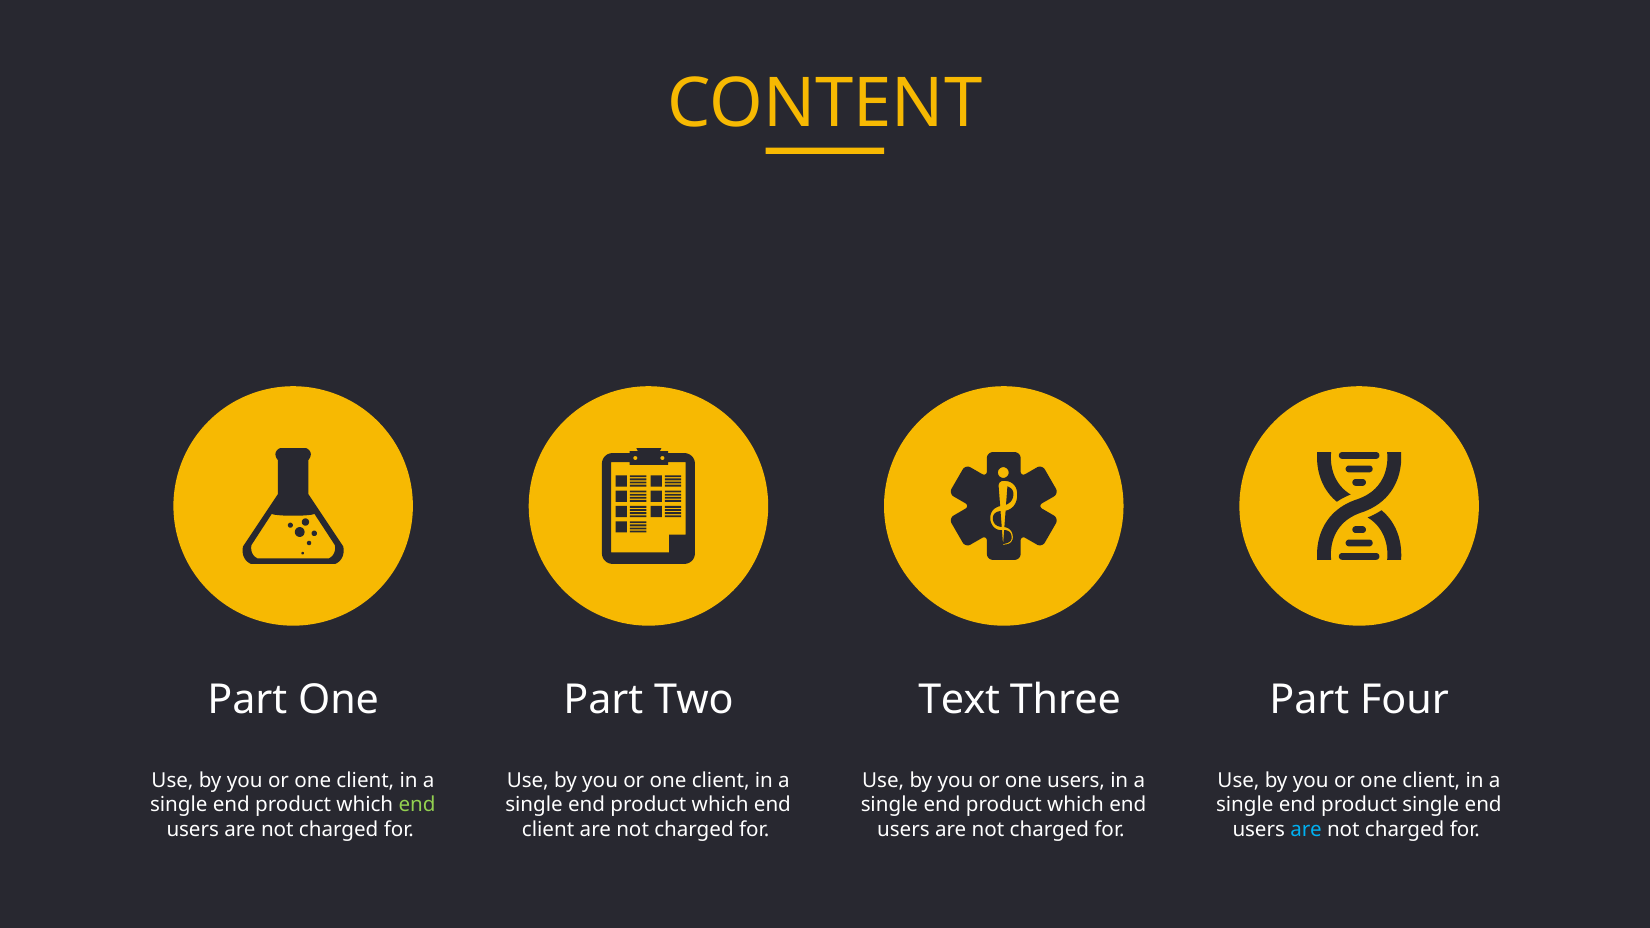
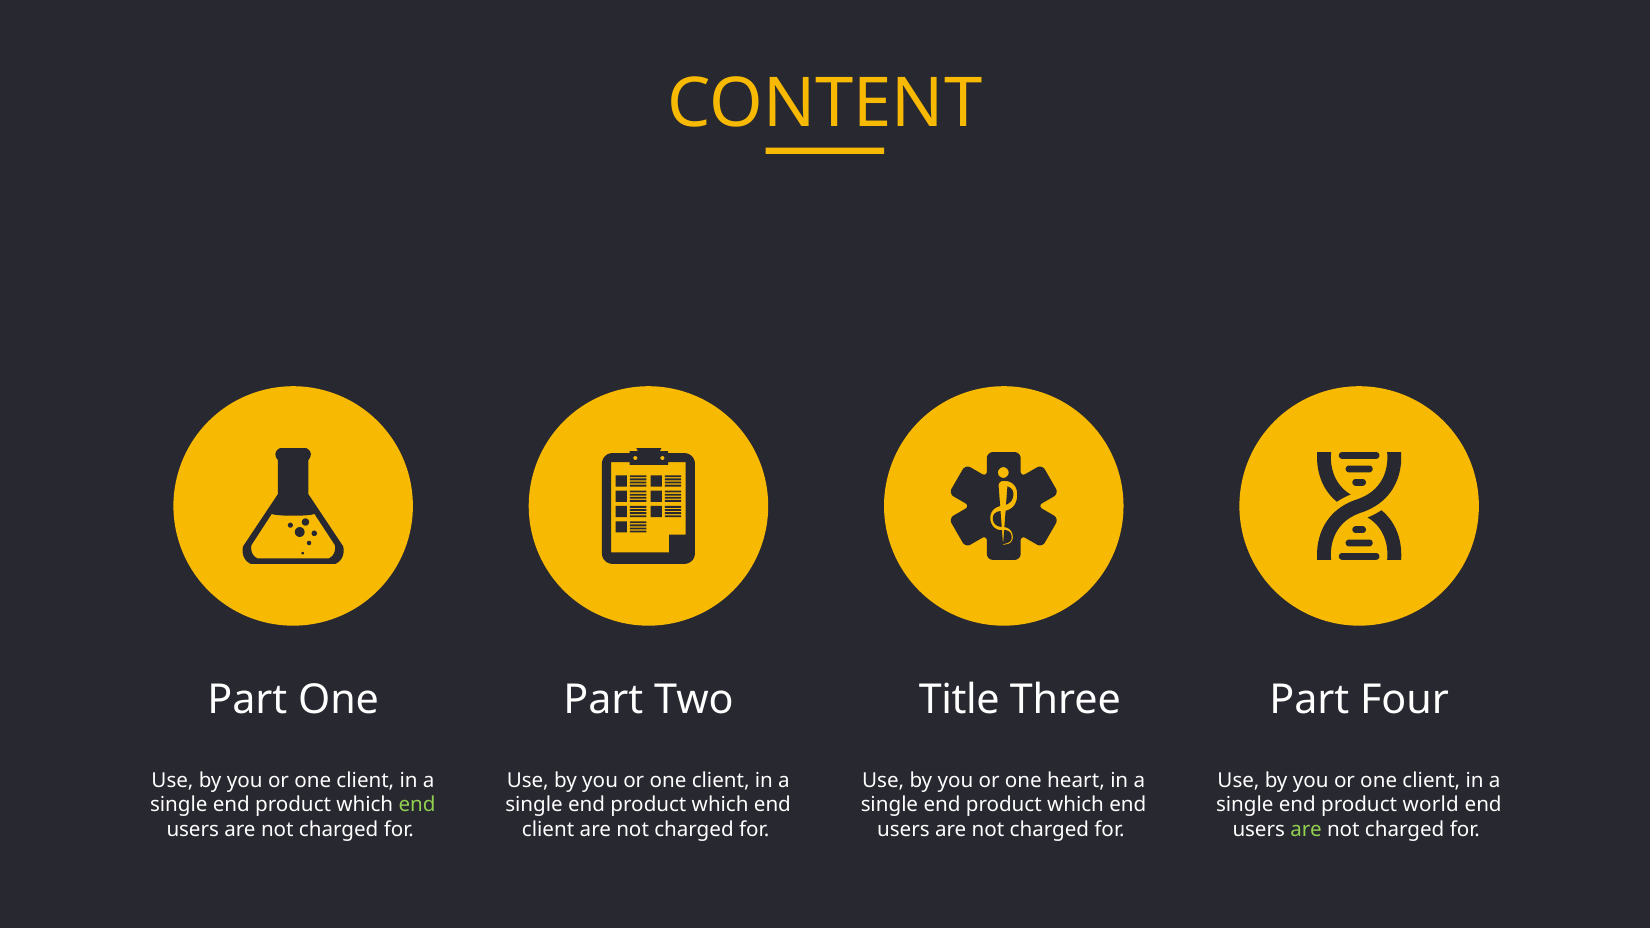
Text: Text -> Title (959, 700)
one users: users -> heart (1076, 780)
product single: single -> world (1431, 805)
are colour: light blue -> light green (1306, 830)
